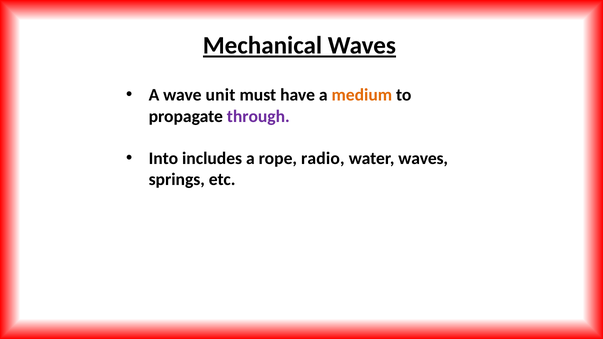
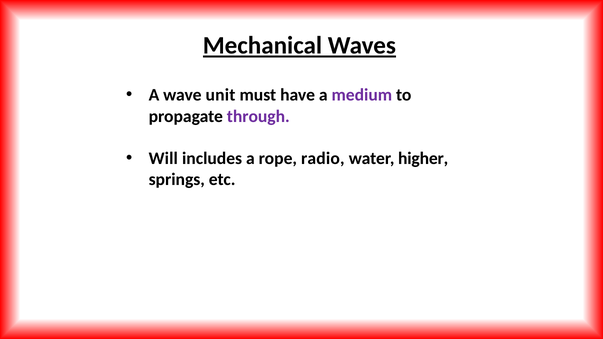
medium colour: orange -> purple (362, 95)
Into: Into -> Will (163, 158)
water waves: waves -> higher (423, 158)
